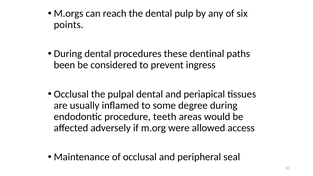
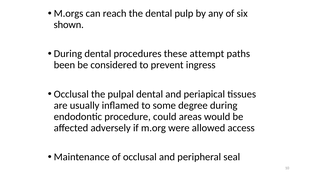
points: points -> shown (69, 25)
dentinal: dentinal -> attempt (207, 54)
teeth: teeth -> could (165, 117)
